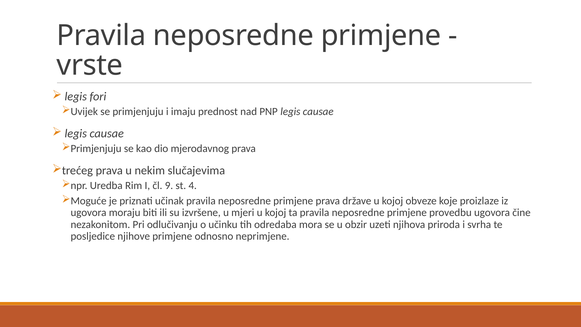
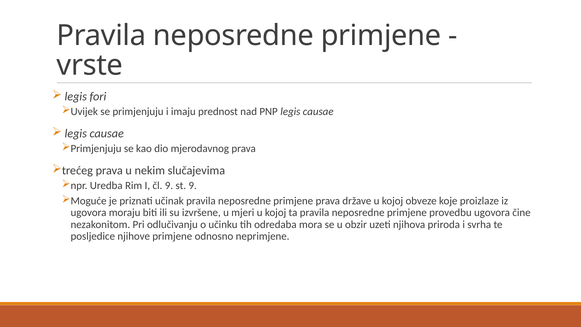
st 4: 4 -> 9 (193, 185)
